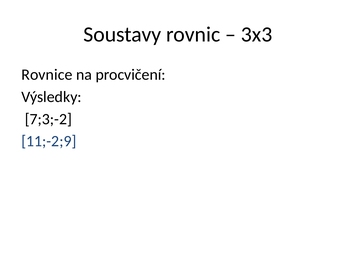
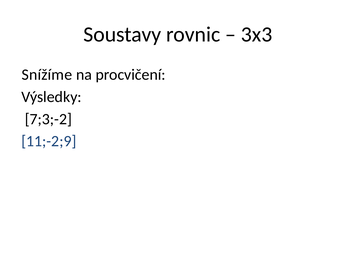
Rovnice: Rovnice -> Snížíme (47, 75)
